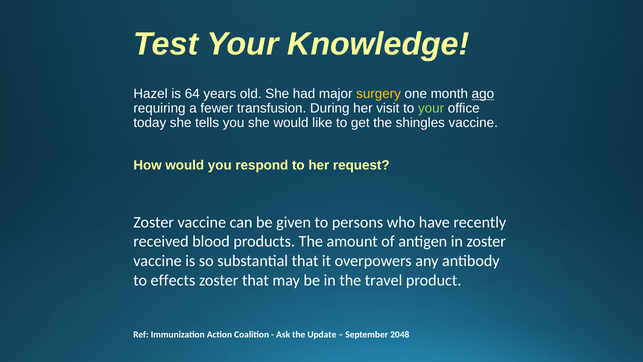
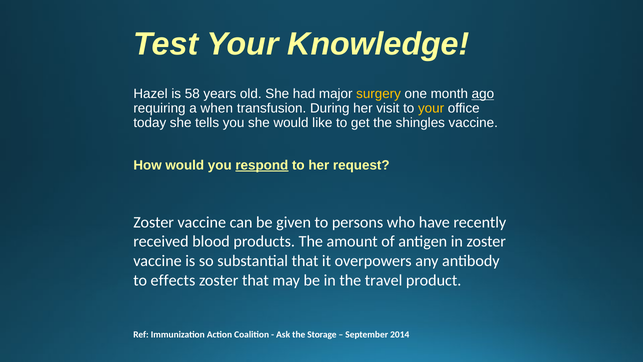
64: 64 -> 58 (192, 94)
fewer: fewer -> when (217, 108)
your colour: light green -> yellow (431, 108)
respond underline: none -> present (262, 165)
Update: Update -> Storage (322, 334)
2048: 2048 -> 2014 (400, 334)
